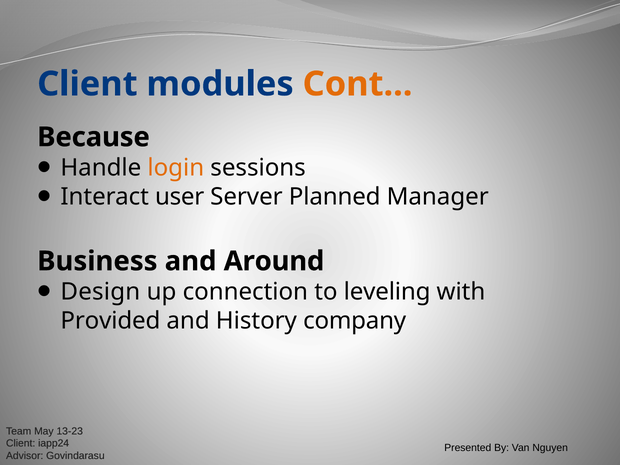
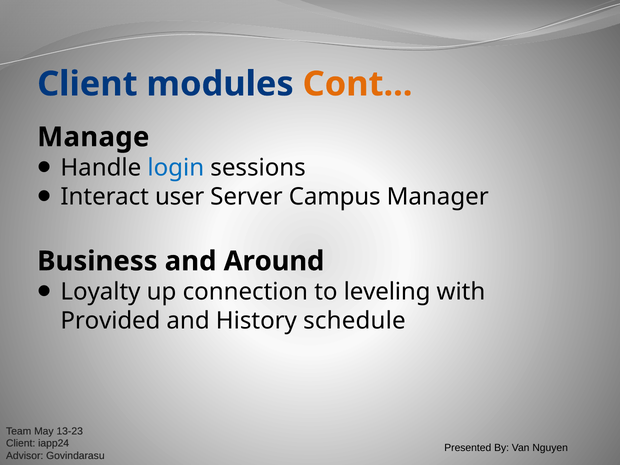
Because: Because -> Manage (93, 137)
login colour: orange -> blue (176, 168)
Planned: Planned -> Campus (335, 197)
Design: Design -> Loyalty (100, 292)
company: company -> schedule (354, 321)
